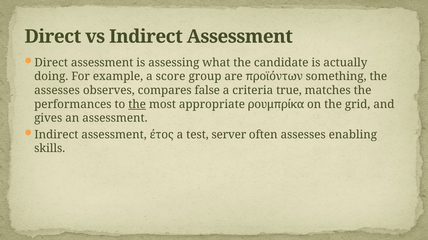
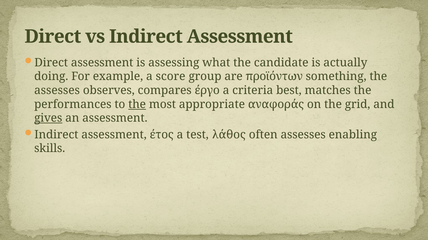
false: false -> έργο (207, 91)
true: true -> best (289, 91)
ρουμπρίκα: ρουμπρίκα -> αναφοράς (276, 105)
gives underline: none -> present (48, 118)
server: server -> λάθος (229, 135)
